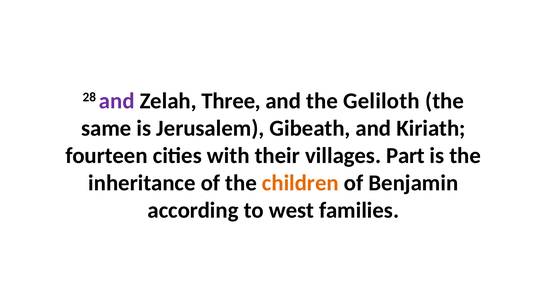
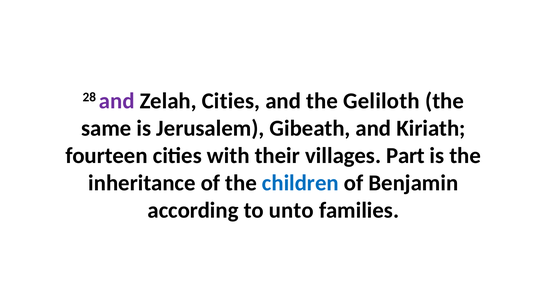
Zelah Three: Three -> Cities (231, 101)
children colour: orange -> blue (300, 183)
west: west -> unto (291, 210)
